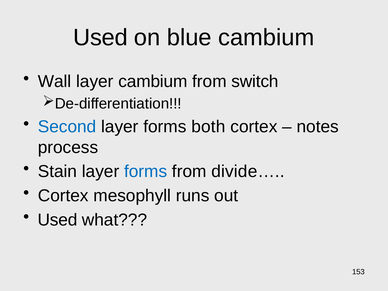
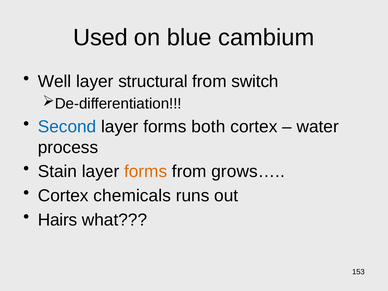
Wall: Wall -> Well (55, 81)
layer cambium: cambium -> structural (153, 81)
notes: notes -> water (318, 127)
forms colour: blue -> orange (146, 172)
divide…: divide… -> grows… (248, 172)
mesophyll: mesophyll -> chemicals (132, 196)
Used: Used -> Hairs (58, 220)
